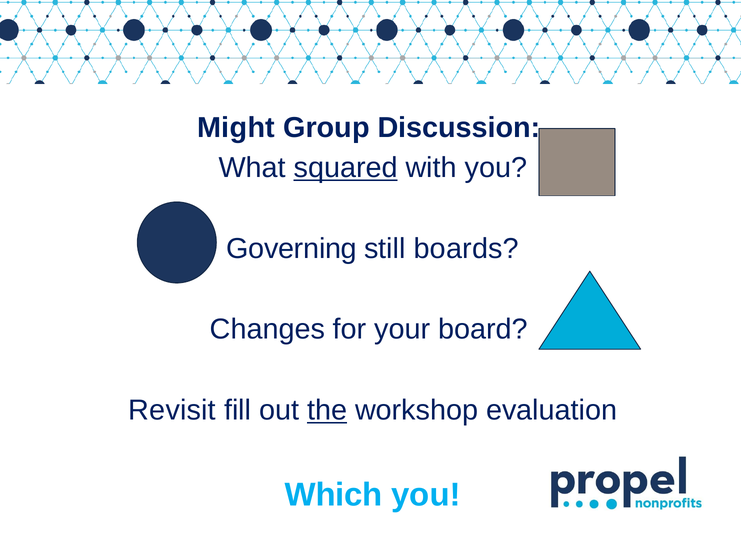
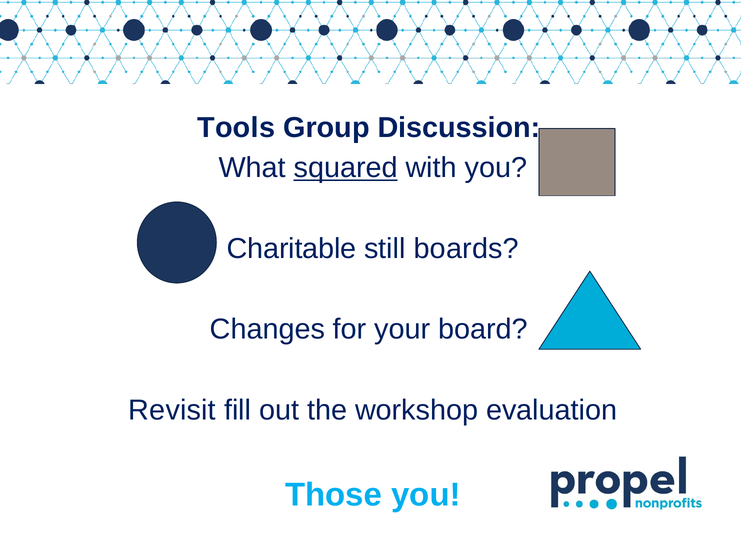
Might: Might -> Tools (236, 127)
Governing: Governing -> Charitable (292, 249)
the underline: present -> none (327, 410)
Which: Which -> Those (334, 494)
